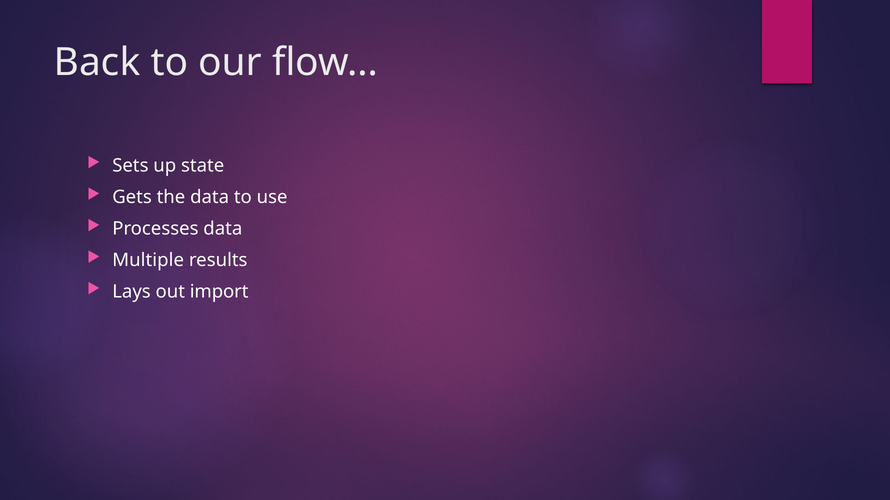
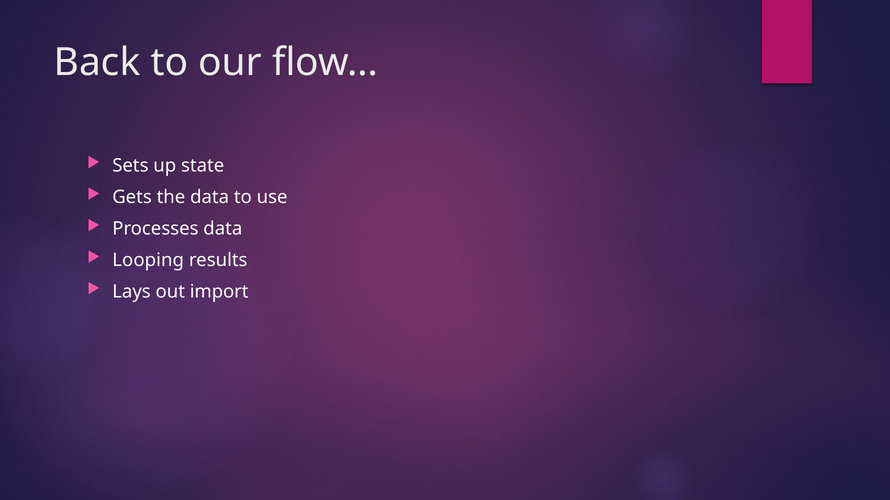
Multiple: Multiple -> Looping (148, 260)
